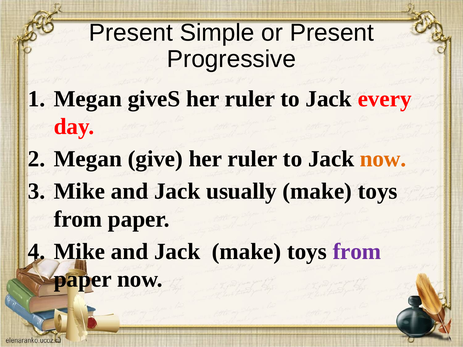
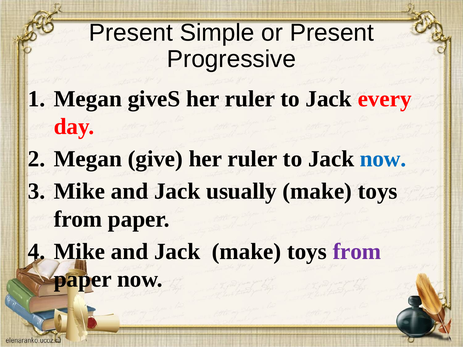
now colour: orange -> blue (383, 159)
